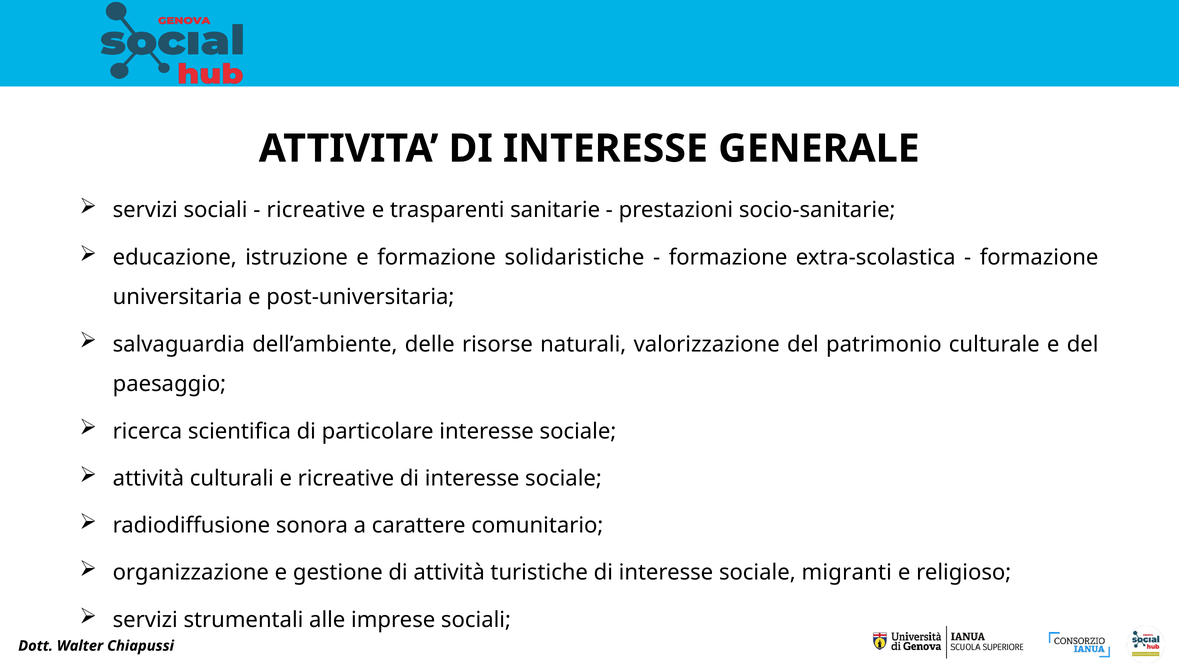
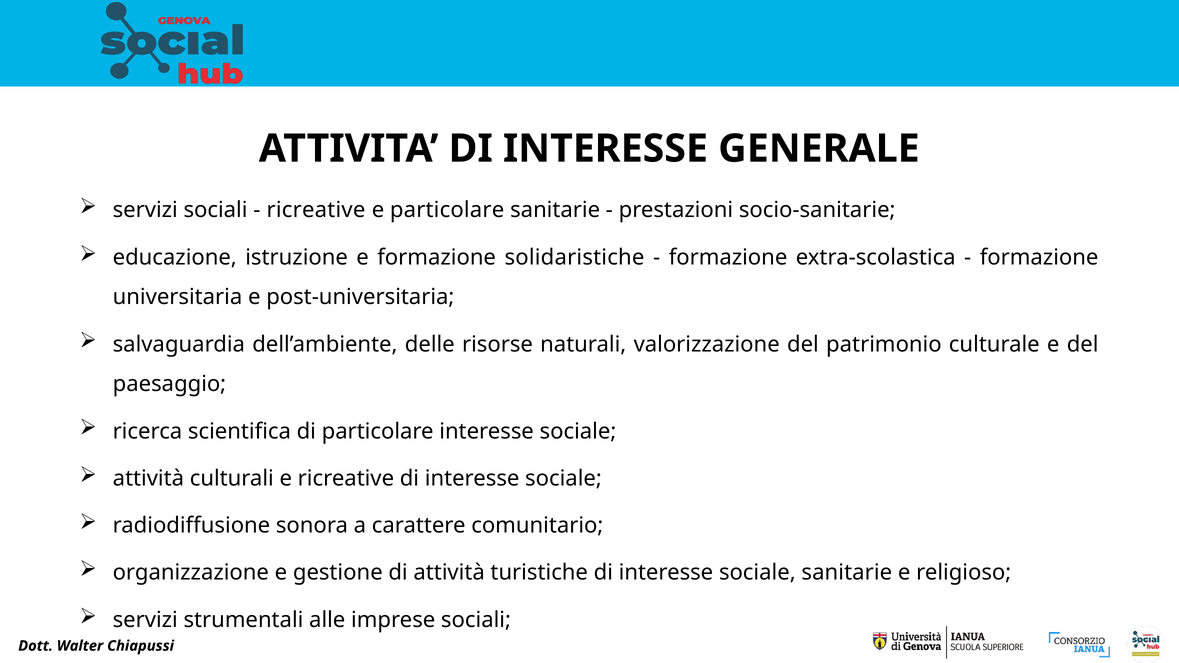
e trasparenti: trasparenti -> particolare (447, 210)
sociale migranti: migranti -> sanitarie (847, 573)
